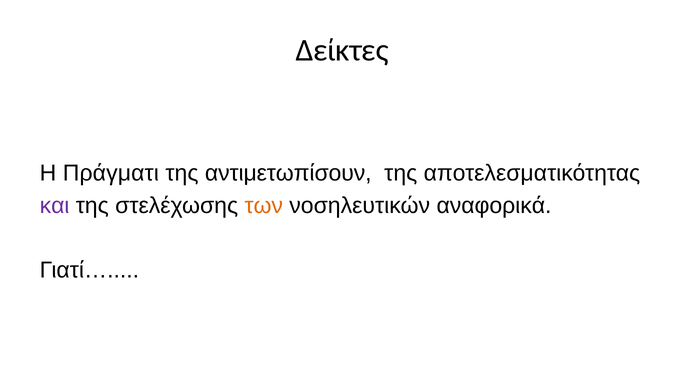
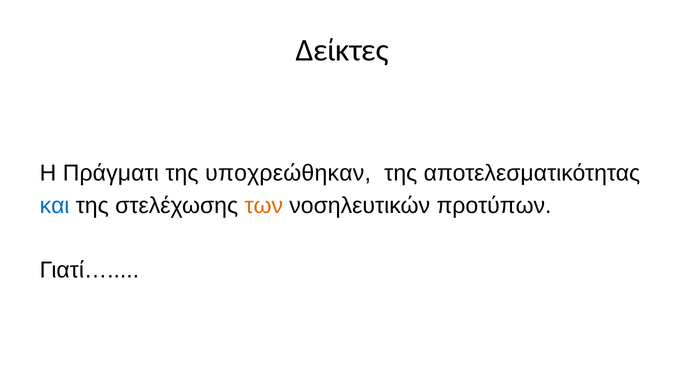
αντιμετωπίσουν: αντιμετωπίσουν -> υποχρεώθηκαν (288, 173)
και colour: purple -> blue (55, 205)
αναφορικά: αναφορικά -> προτύπων (494, 205)
